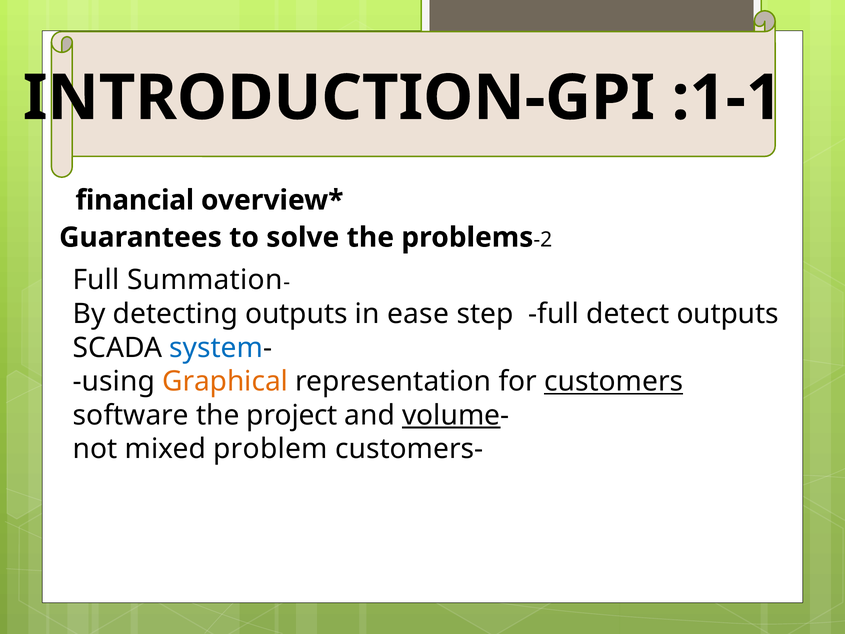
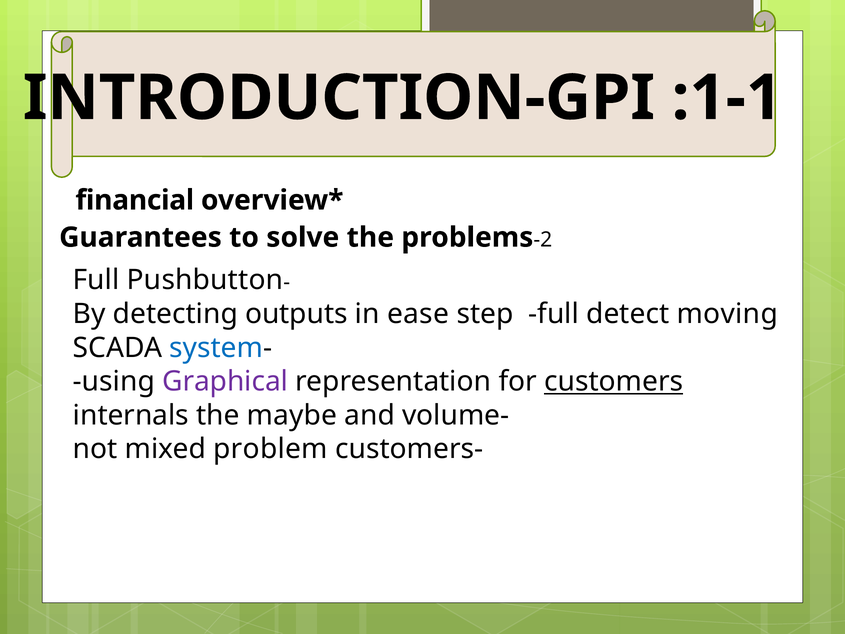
Summation: Summation -> Pushbutton (205, 280)
detect outputs: outputs -> moving (727, 314)
Graphical colour: orange -> purple (225, 381)
software: software -> internals (131, 415)
project: project -> maybe (292, 415)
volume underline: present -> none (451, 415)
